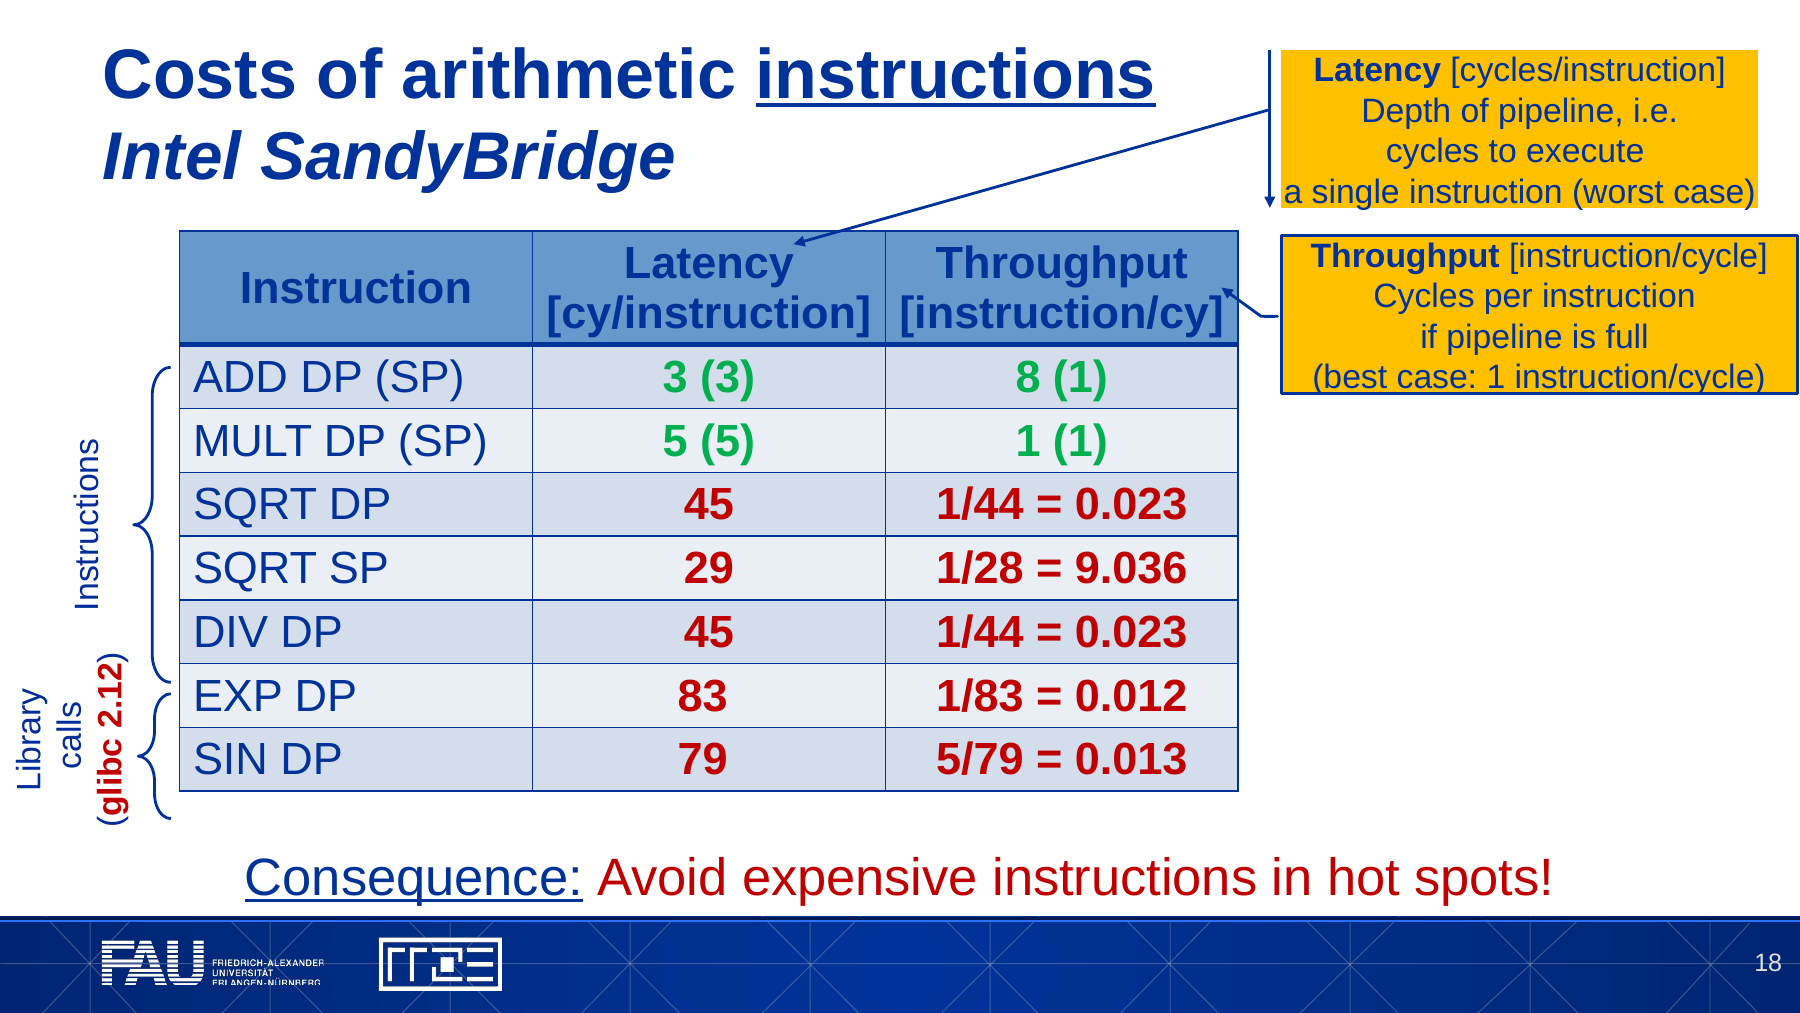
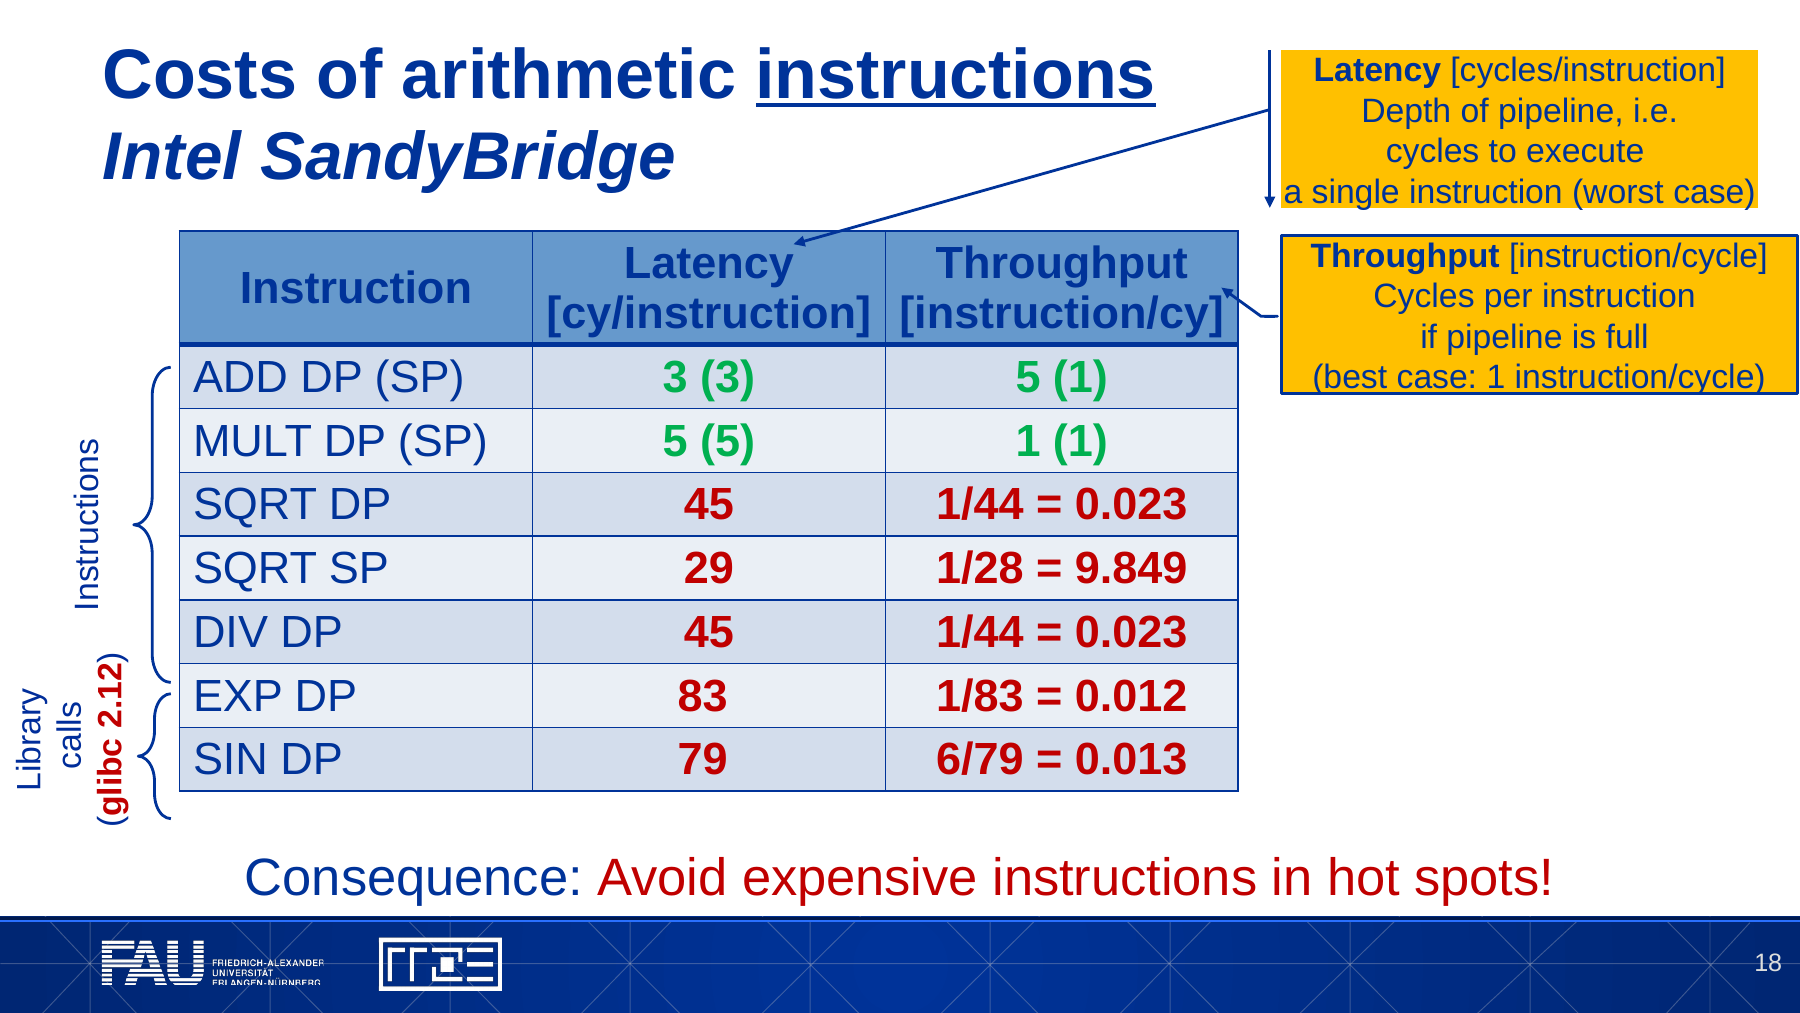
3 8: 8 -> 5 (1028, 377)
9.036: 9.036 -> 9.849 (1131, 569)
5/79: 5/79 -> 6/79 (980, 760)
Consequence underline: present -> none (414, 878)
